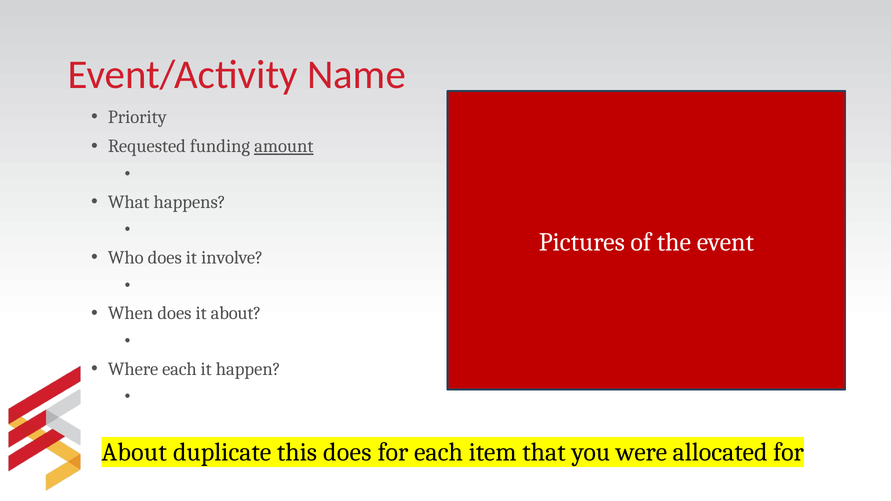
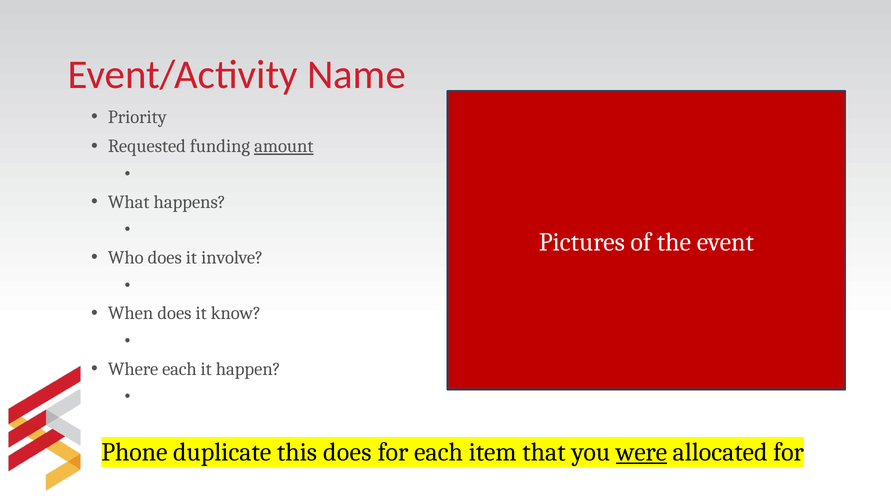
it about: about -> know (236, 313)
About: About -> Phone (134, 452)
were underline: none -> present (641, 452)
